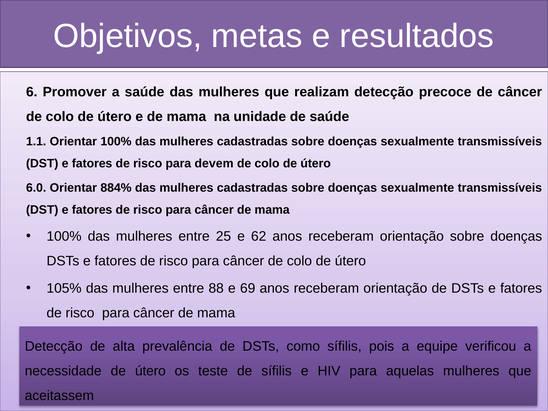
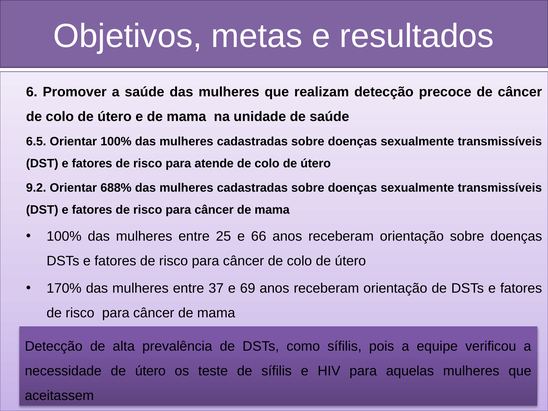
1.1: 1.1 -> 6.5 (36, 142)
devem: devem -> atende (214, 164)
6.0: 6.0 -> 9.2 (36, 188)
884%: 884% -> 688% (116, 188)
62: 62 -> 66 (259, 236)
105%: 105% -> 170% (64, 288)
88: 88 -> 37 (216, 288)
